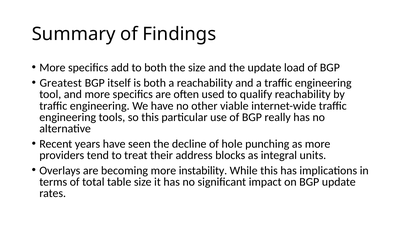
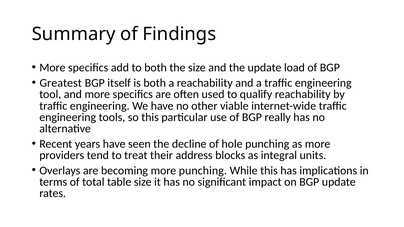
more instability: instability -> punching (203, 171)
